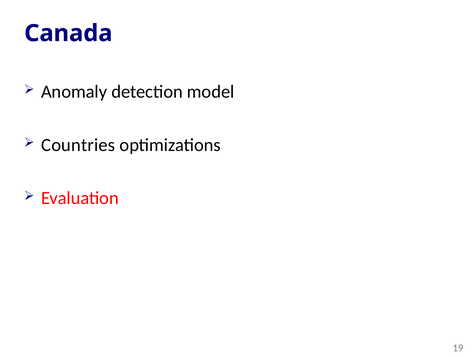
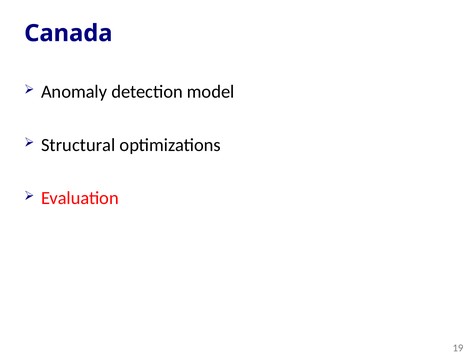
Countries: Countries -> Structural (78, 145)
